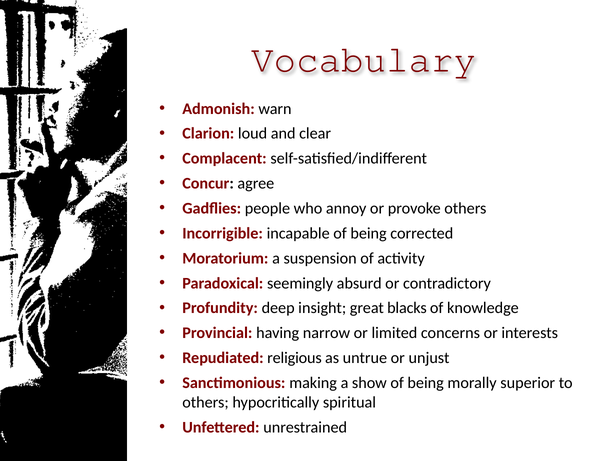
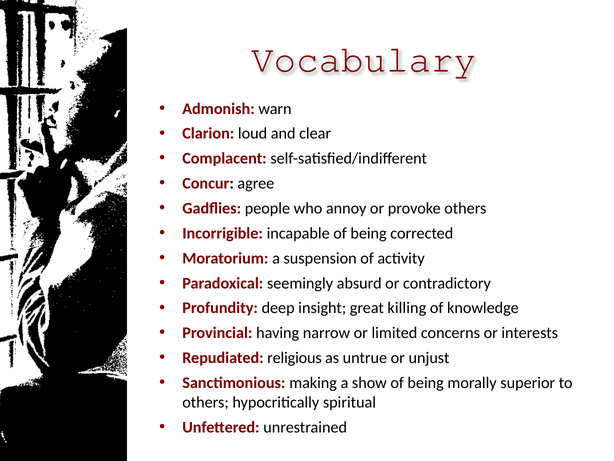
blacks: blacks -> killing (407, 308)
